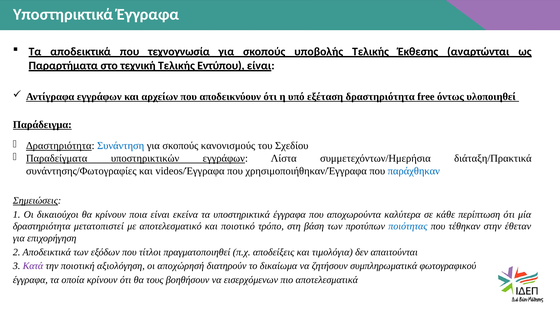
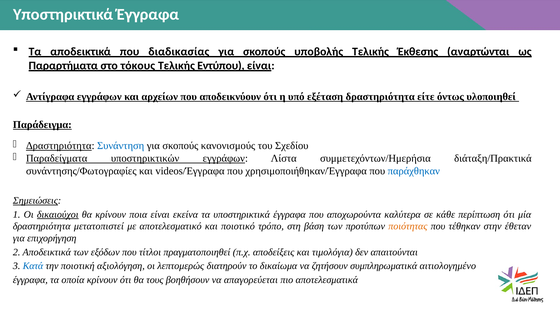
τεχνογνωσία: τεχνογνωσία -> διαδικασίας (179, 52)
τεχνική: τεχνική -> τόκους (138, 66)
free: free -> είτε (426, 97)
δικαιούχοι underline: none -> present (58, 214)
ποιότητας colour: blue -> orange (408, 226)
Κατά colour: purple -> blue (33, 266)
αποχώρησή: αποχώρησή -> λεπτομερώς (181, 266)
φωτογραφικού: φωτογραφικού -> αιτιολογημένο (448, 266)
εισερχόμενων: εισερχόμενων -> απαγορεύεται (251, 280)
